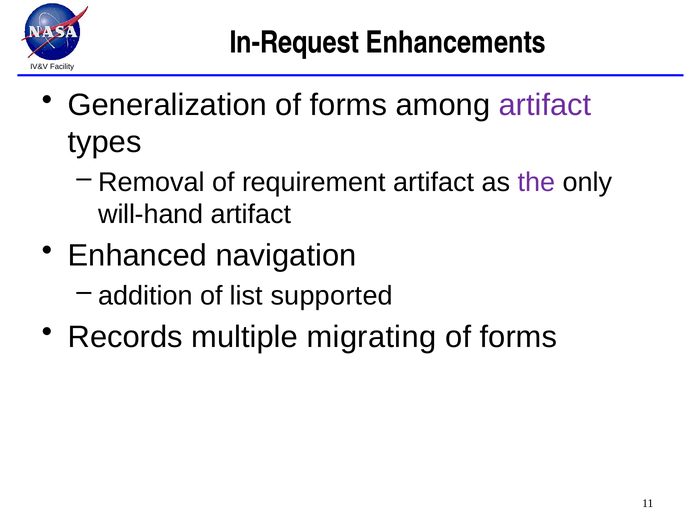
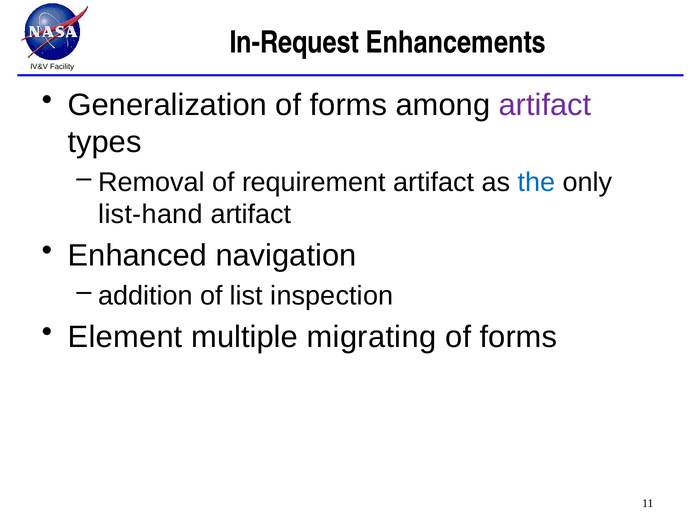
the colour: purple -> blue (536, 182)
will-hand: will-hand -> list-hand (150, 215)
supported: supported -> inspection (332, 296)
Records: Records -> Element (125, 337)
